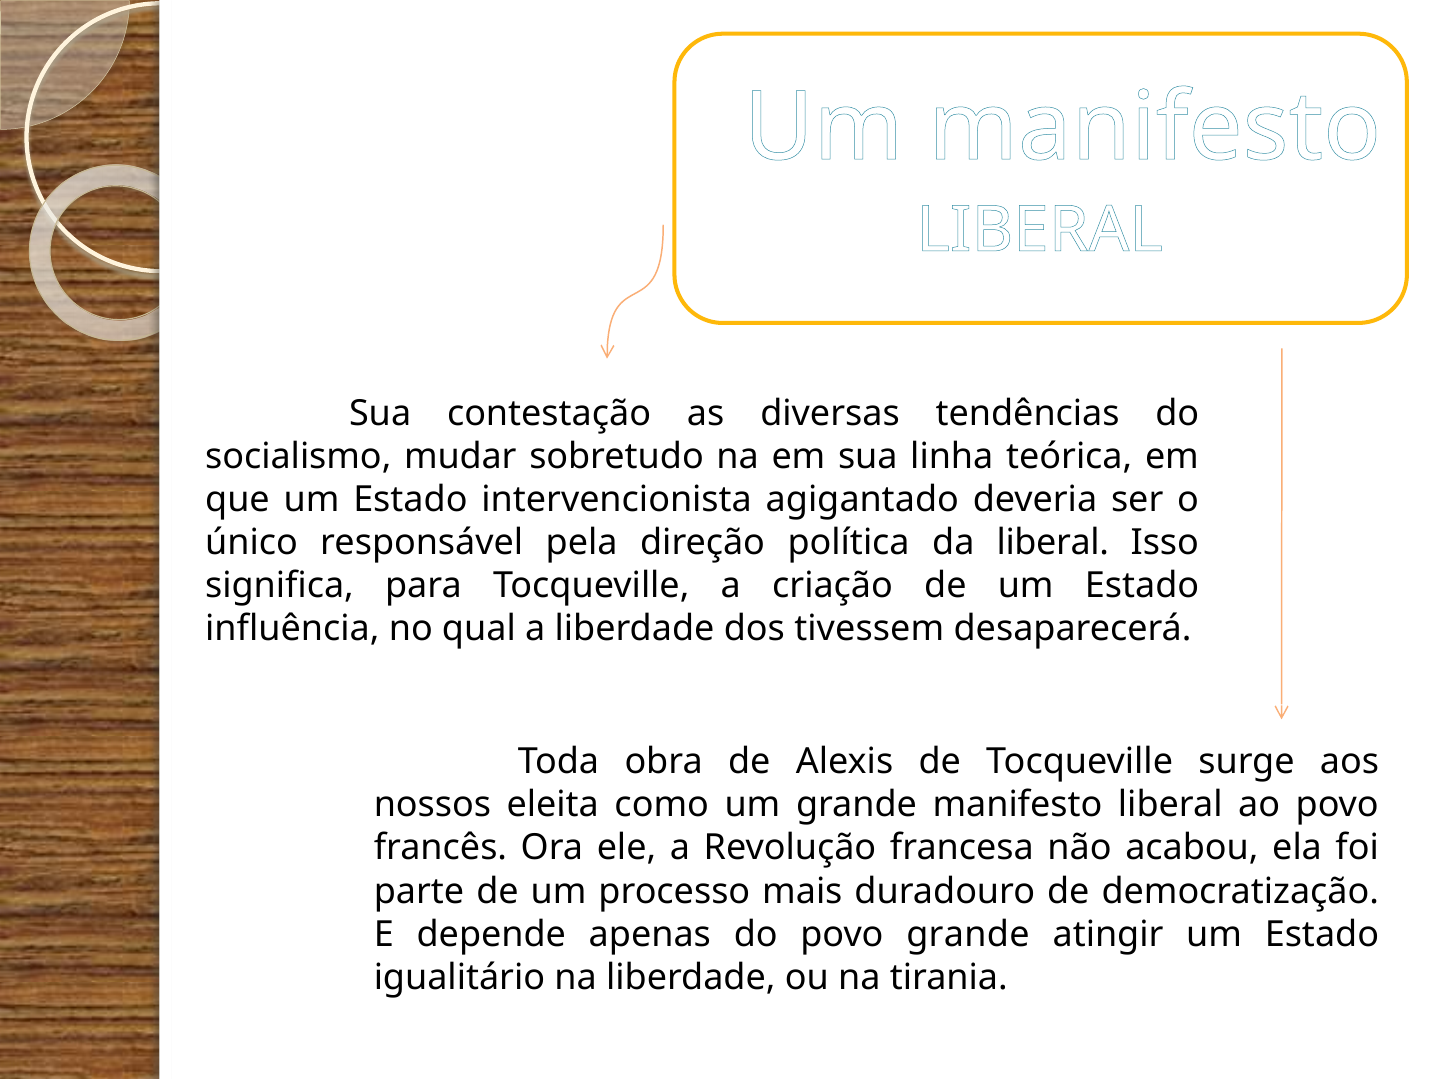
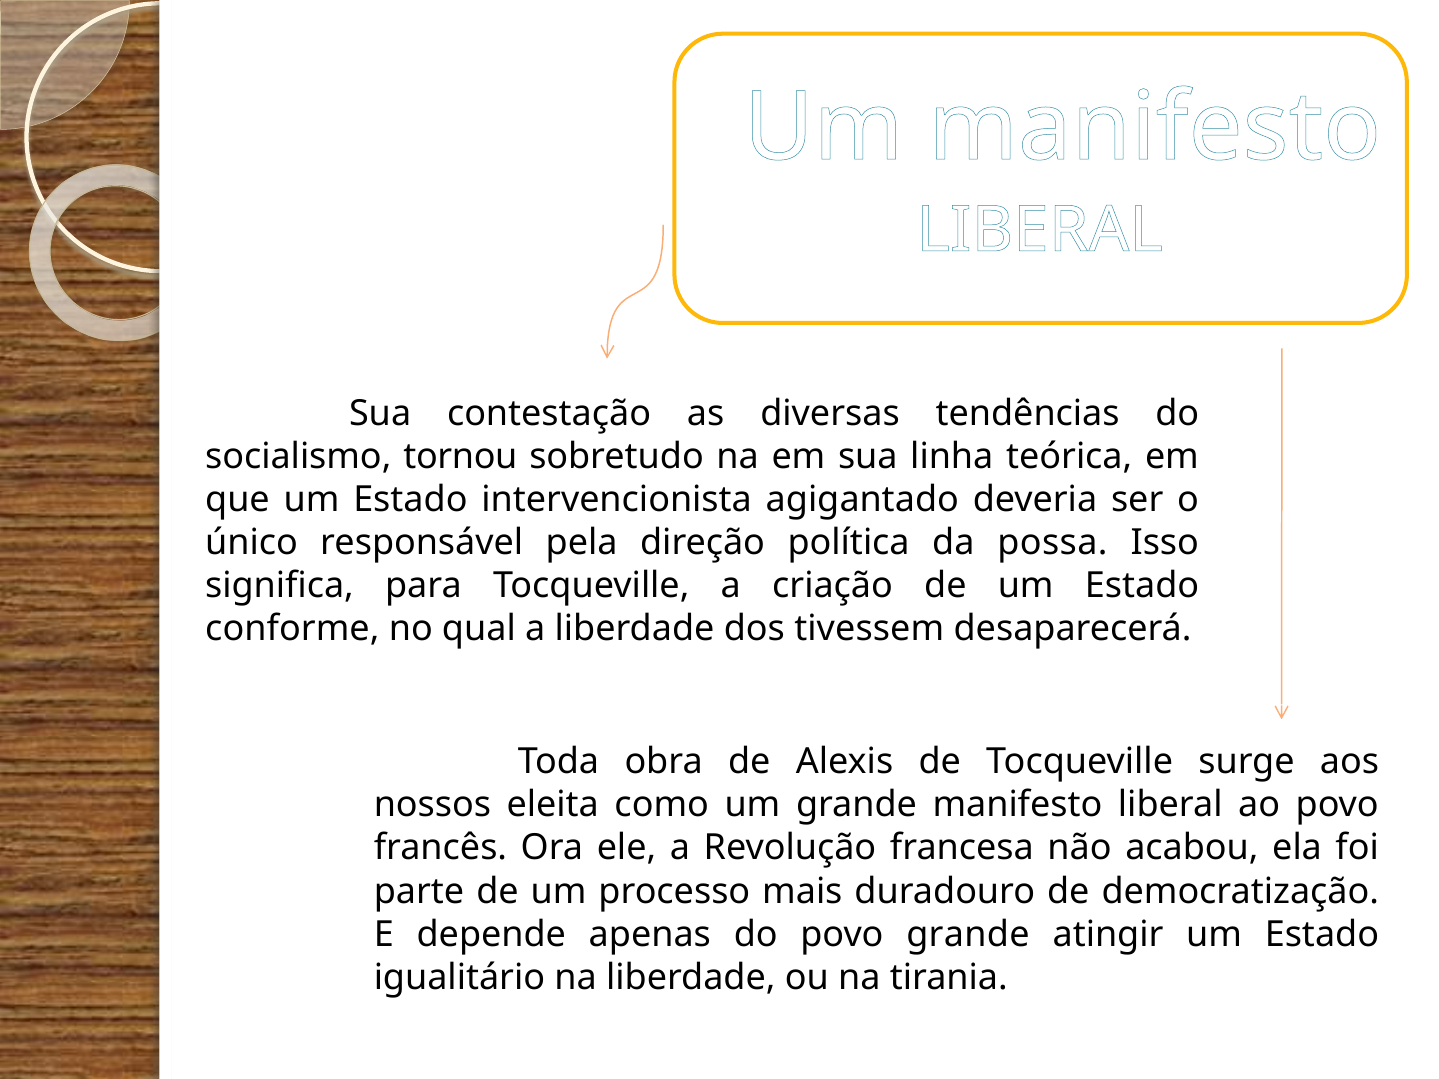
mudar: mudar -> tornou (460, 457)
da liberal: liberal -> possa (1052, 543)
influência: influência -> conforme (292, 629)
